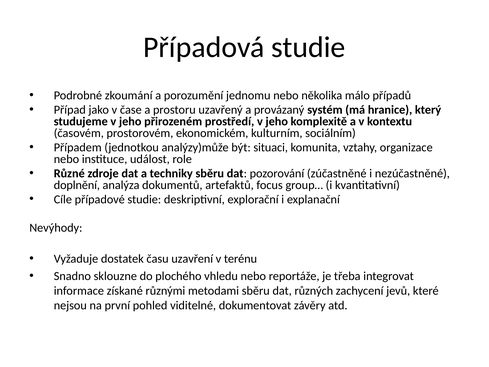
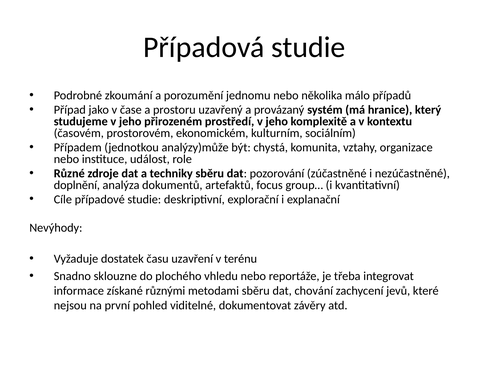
situaci: situaci -> chystá (271, 147)
různých: různých -> chování (314, 291)
